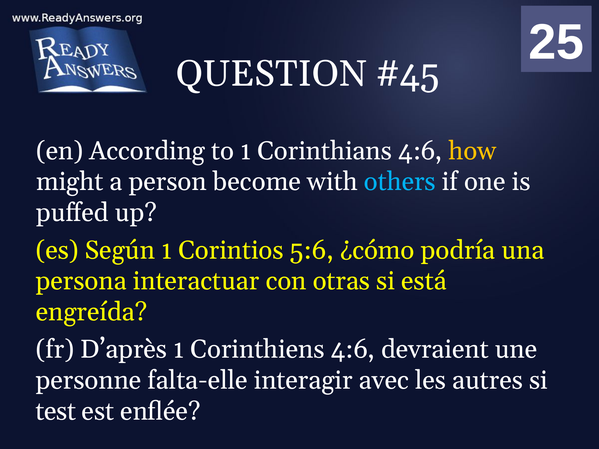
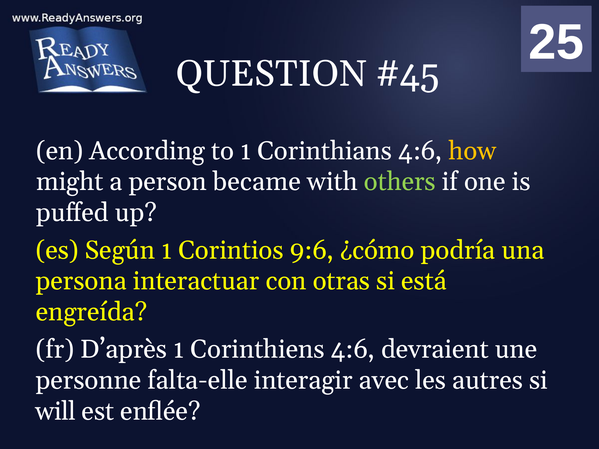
become: become -> became (257, 182)
others colour: light blue -> light green (400, 182)
5:6: 5:6 -> 9:6 (312, 250)
test: test -> will (56, 412)
